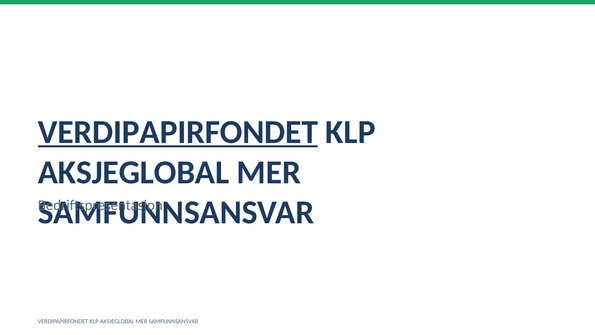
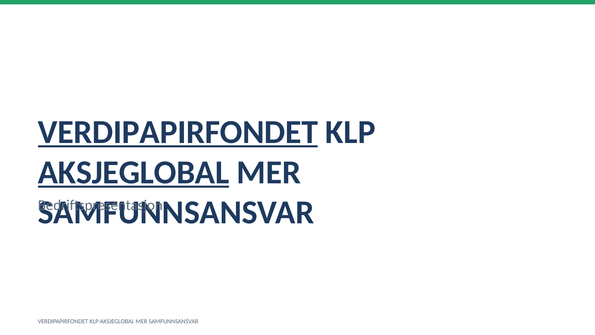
AKSJEGLOBAL underline: none -> present (134, 172)
